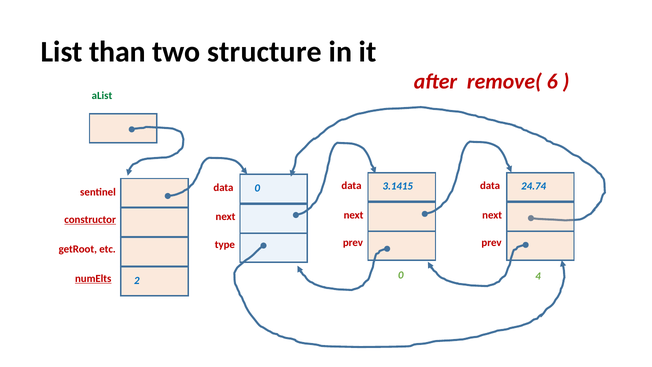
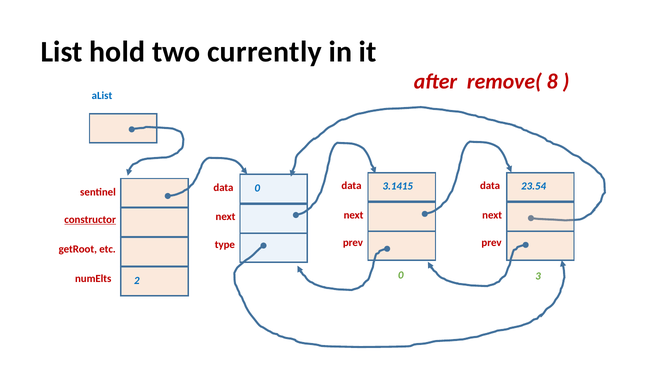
than: than -> hold (117, 52)
structure: structure -> currently (264, 52)
6: 6 -> 8 (552, 82)
aList colour: green -> blue (102, 96)
24.74: 24.74 -> 23.54 (534, 186)
4: 4 -> 3 (538, 276)
numElts underline: present -> none (93, 279)
